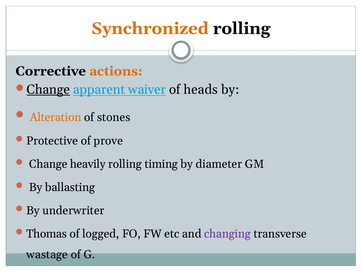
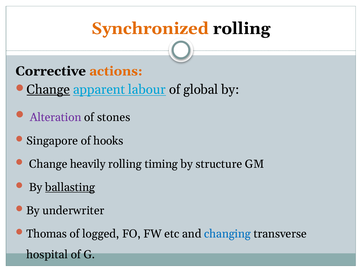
waiver: waiver -> labour (147, 89)
heads: heads -> global (201, 89)
Alteration colour: orange -> purple (56, 117)
Protective: Protective -> Singapore (52, 141)
prove: prove -> hooks (108, 141)
diameter: diameter -> structure (219, 164)
ballasting underline: none -> present (70, 187)
changing colour: purple -> blue (228, 233)
wastage: wastage -> hospital (47, 254)
